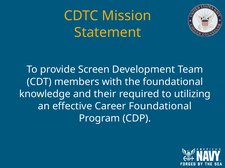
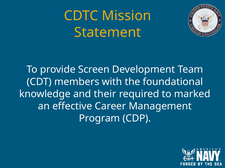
utilizing: utilizing -> marked (192, 94)
Career Foundational: Foundational -> Management (160, 107)
